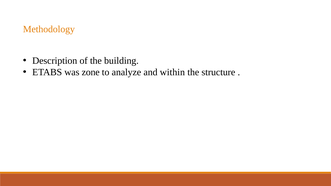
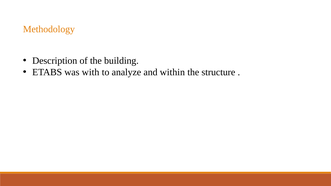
zone: zone -> with (91, 72)
